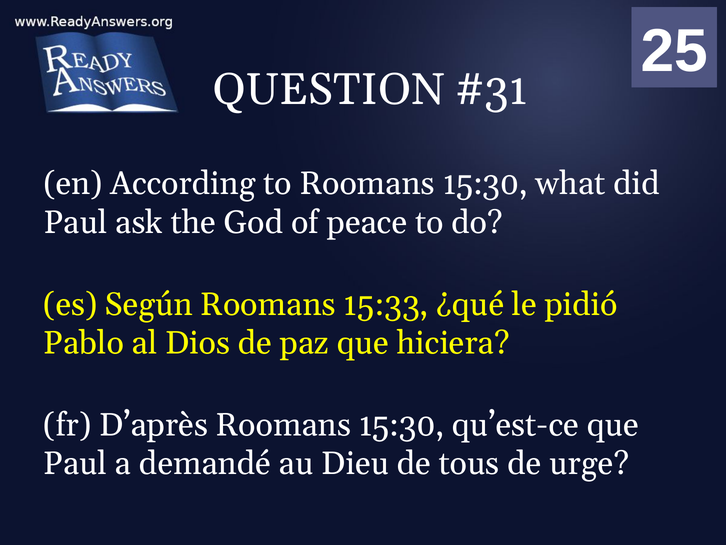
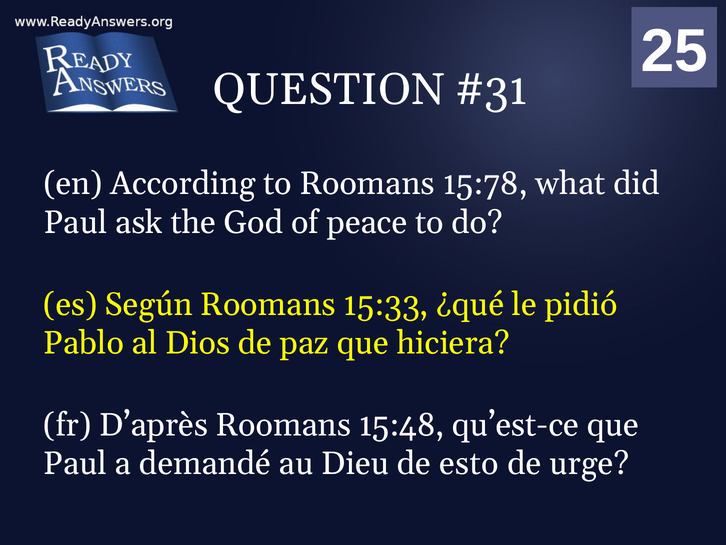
to Roomans 15:30: 15:30 -> 15:78 (485, 184)
D’après Roomans 15:30: 15:30 -> 15:48 (402, 425)
tous: tous -> esto (469, 463)
